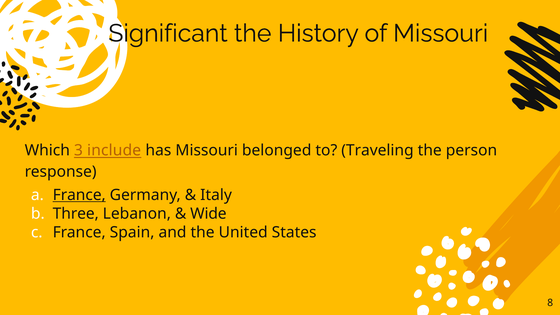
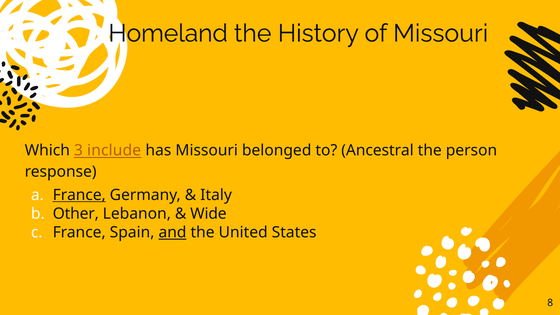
Significant: Significant -> Homeland (168, 33)
Traveling: Traveling -> Ancestral (378, 150)
Three: Three -> Other (76, 214)
and underline: none -> present (173, 232)
